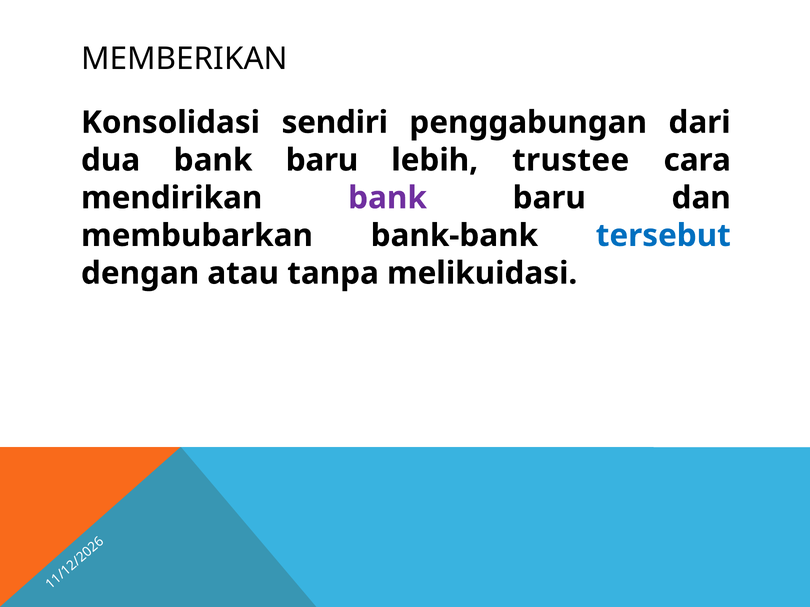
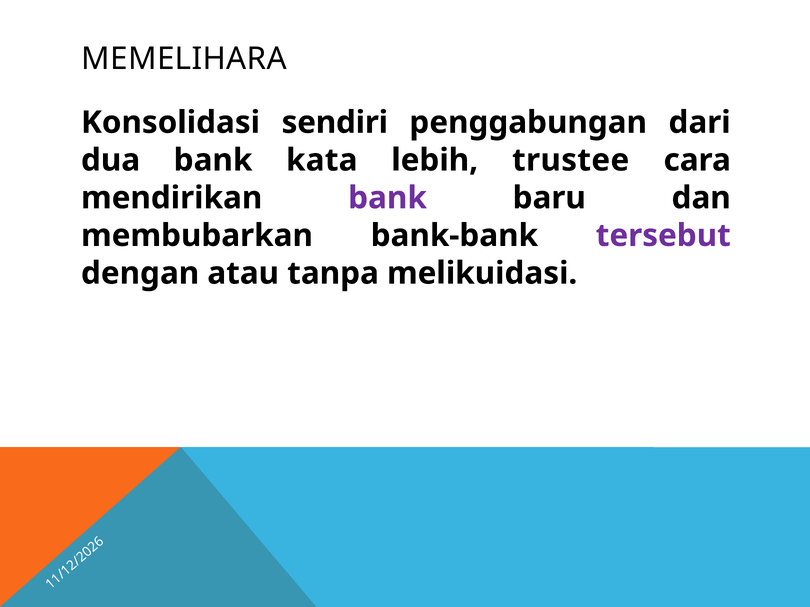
MEMBERIKAN: MEMBERIKAN -> MEMELIHARA (184, 59)
dua bank baru: baru -> kata (322, 160)
tersebut colour: blue -> purple (663, 236)
